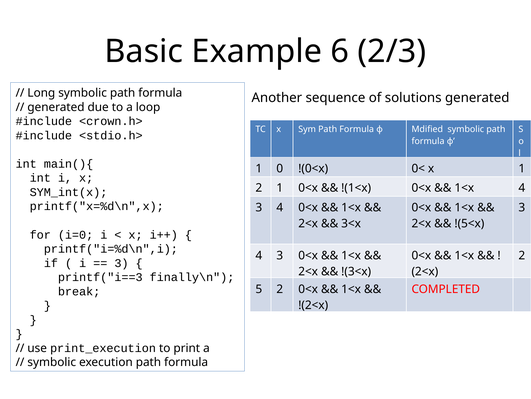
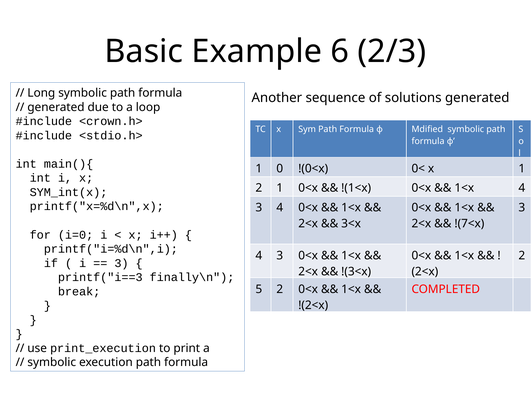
!(5<x: !(5<x -> !(7<x (469, 223)
